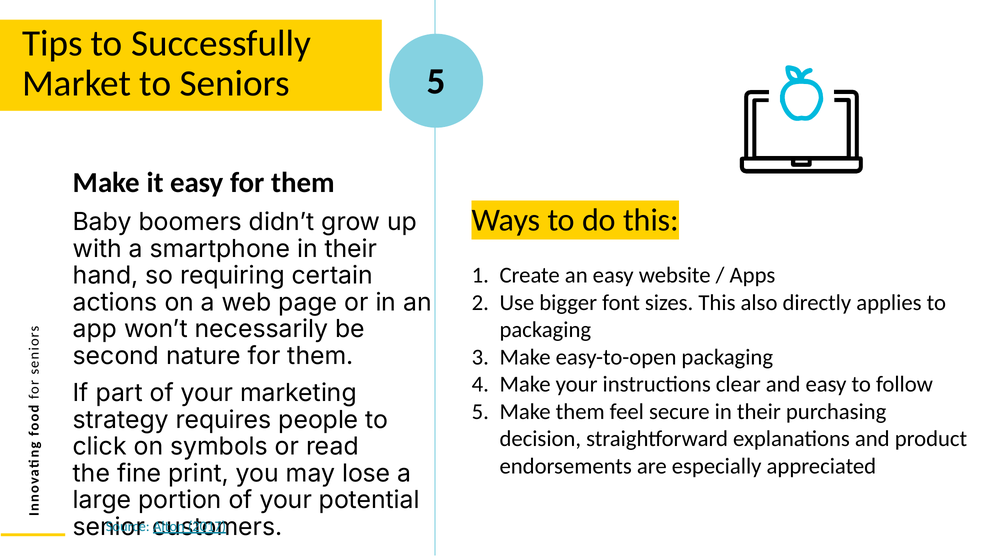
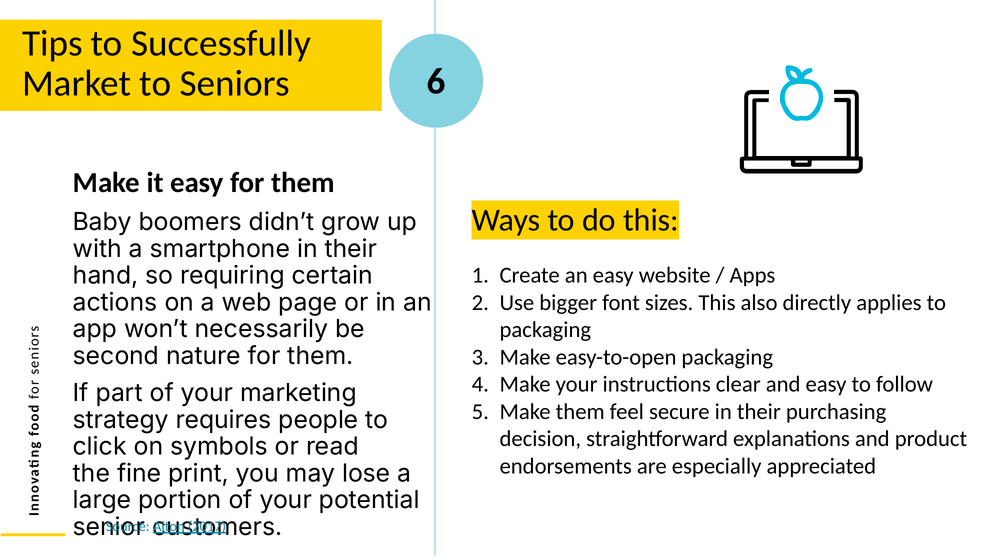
Seniors 5: 5 -> 6 (436, 82)
